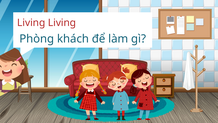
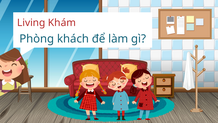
Living Living: Living -> Khám (62, 23)
